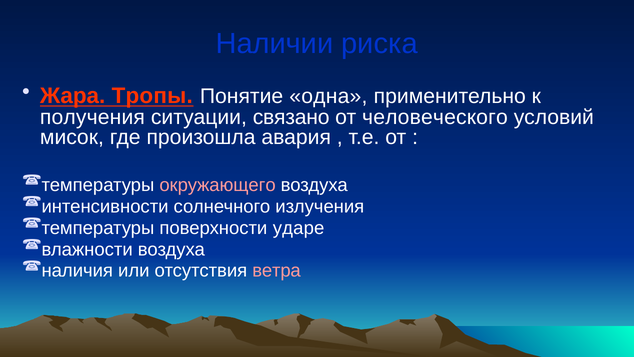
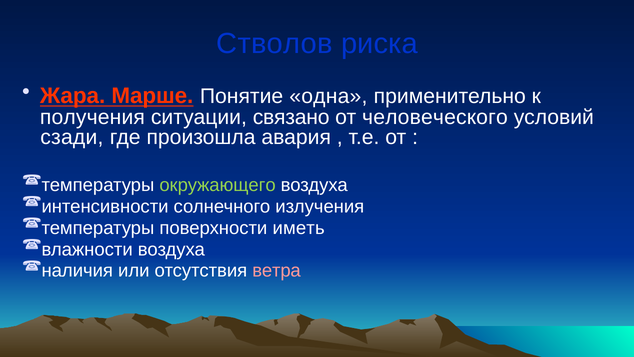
Наличии: Наличии -> Стволов (274, 44)
Тропы: Тропы -> Марше (152, 96)
мисок: мисок -> сзади (72, 137)
окружающего colour: pink -> light green (218, 185)
ударе: ударе -> иметь (299, 228)
